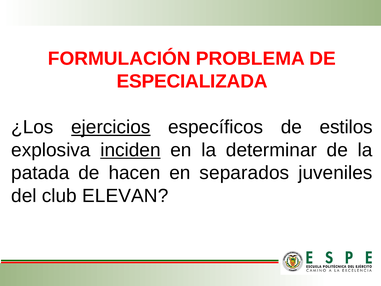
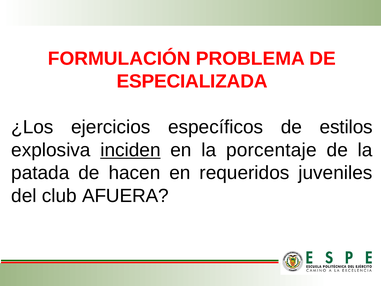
ejercicios underline: present -> none (111, 127)
determinar: determinar -> porcentaje (271, 150)
separados: separados -> requeridos (244, 173)
ELEVAN: ELEVAN -> AFUERA (125, 196)
